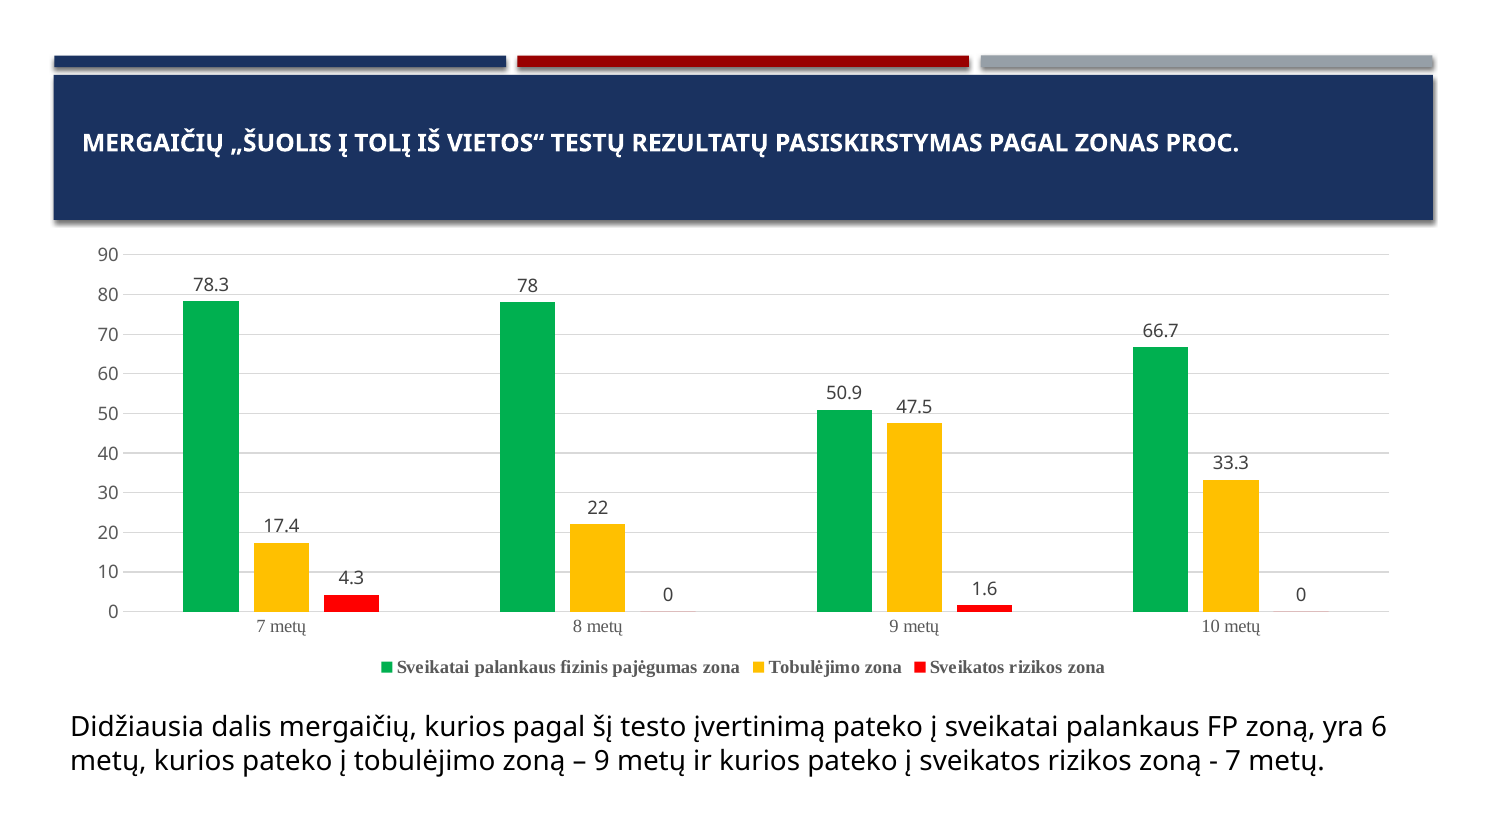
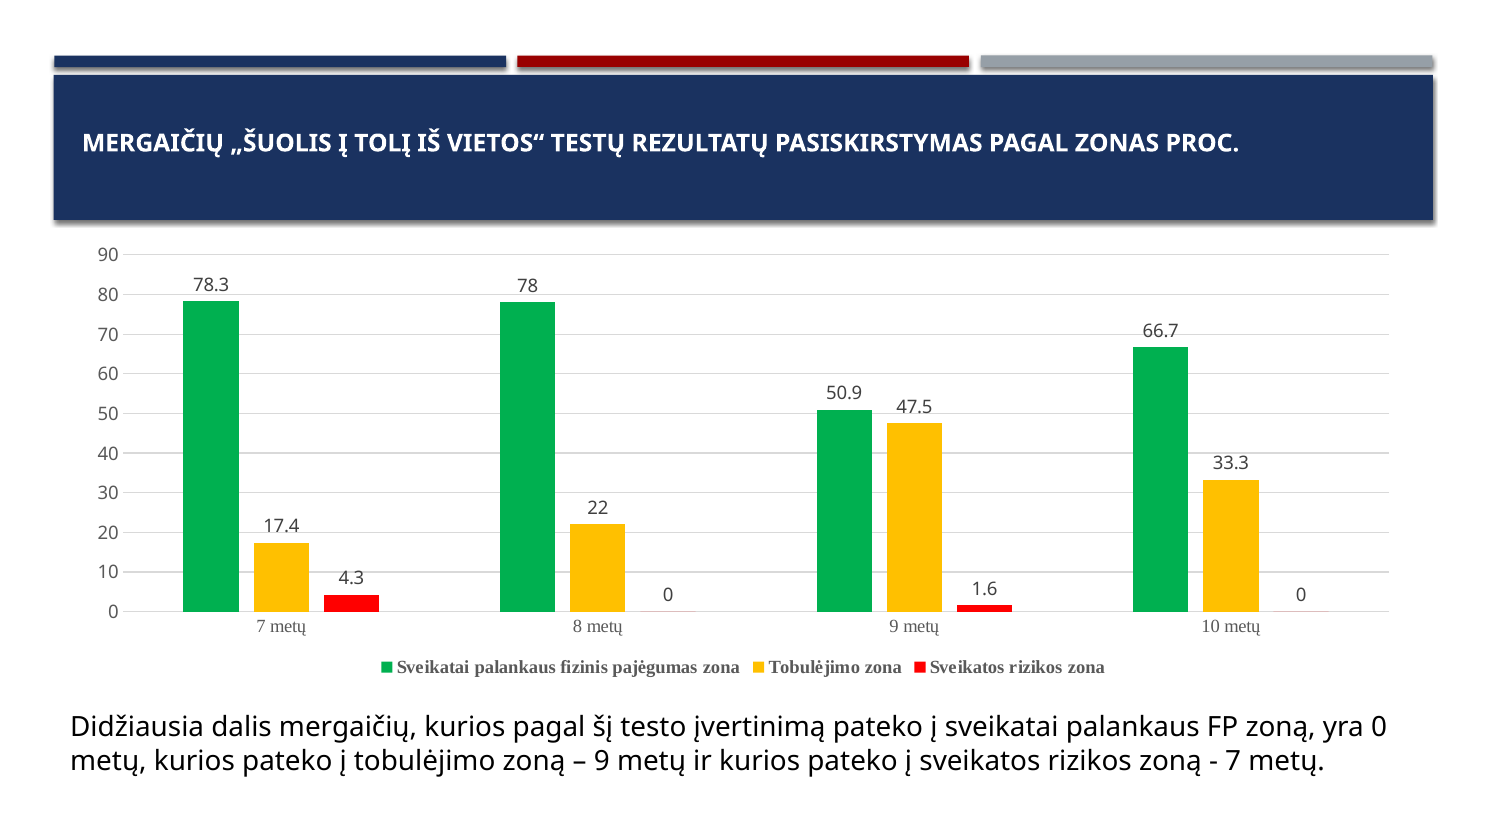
yra 6: 6 -> 0 (1379, 728)
